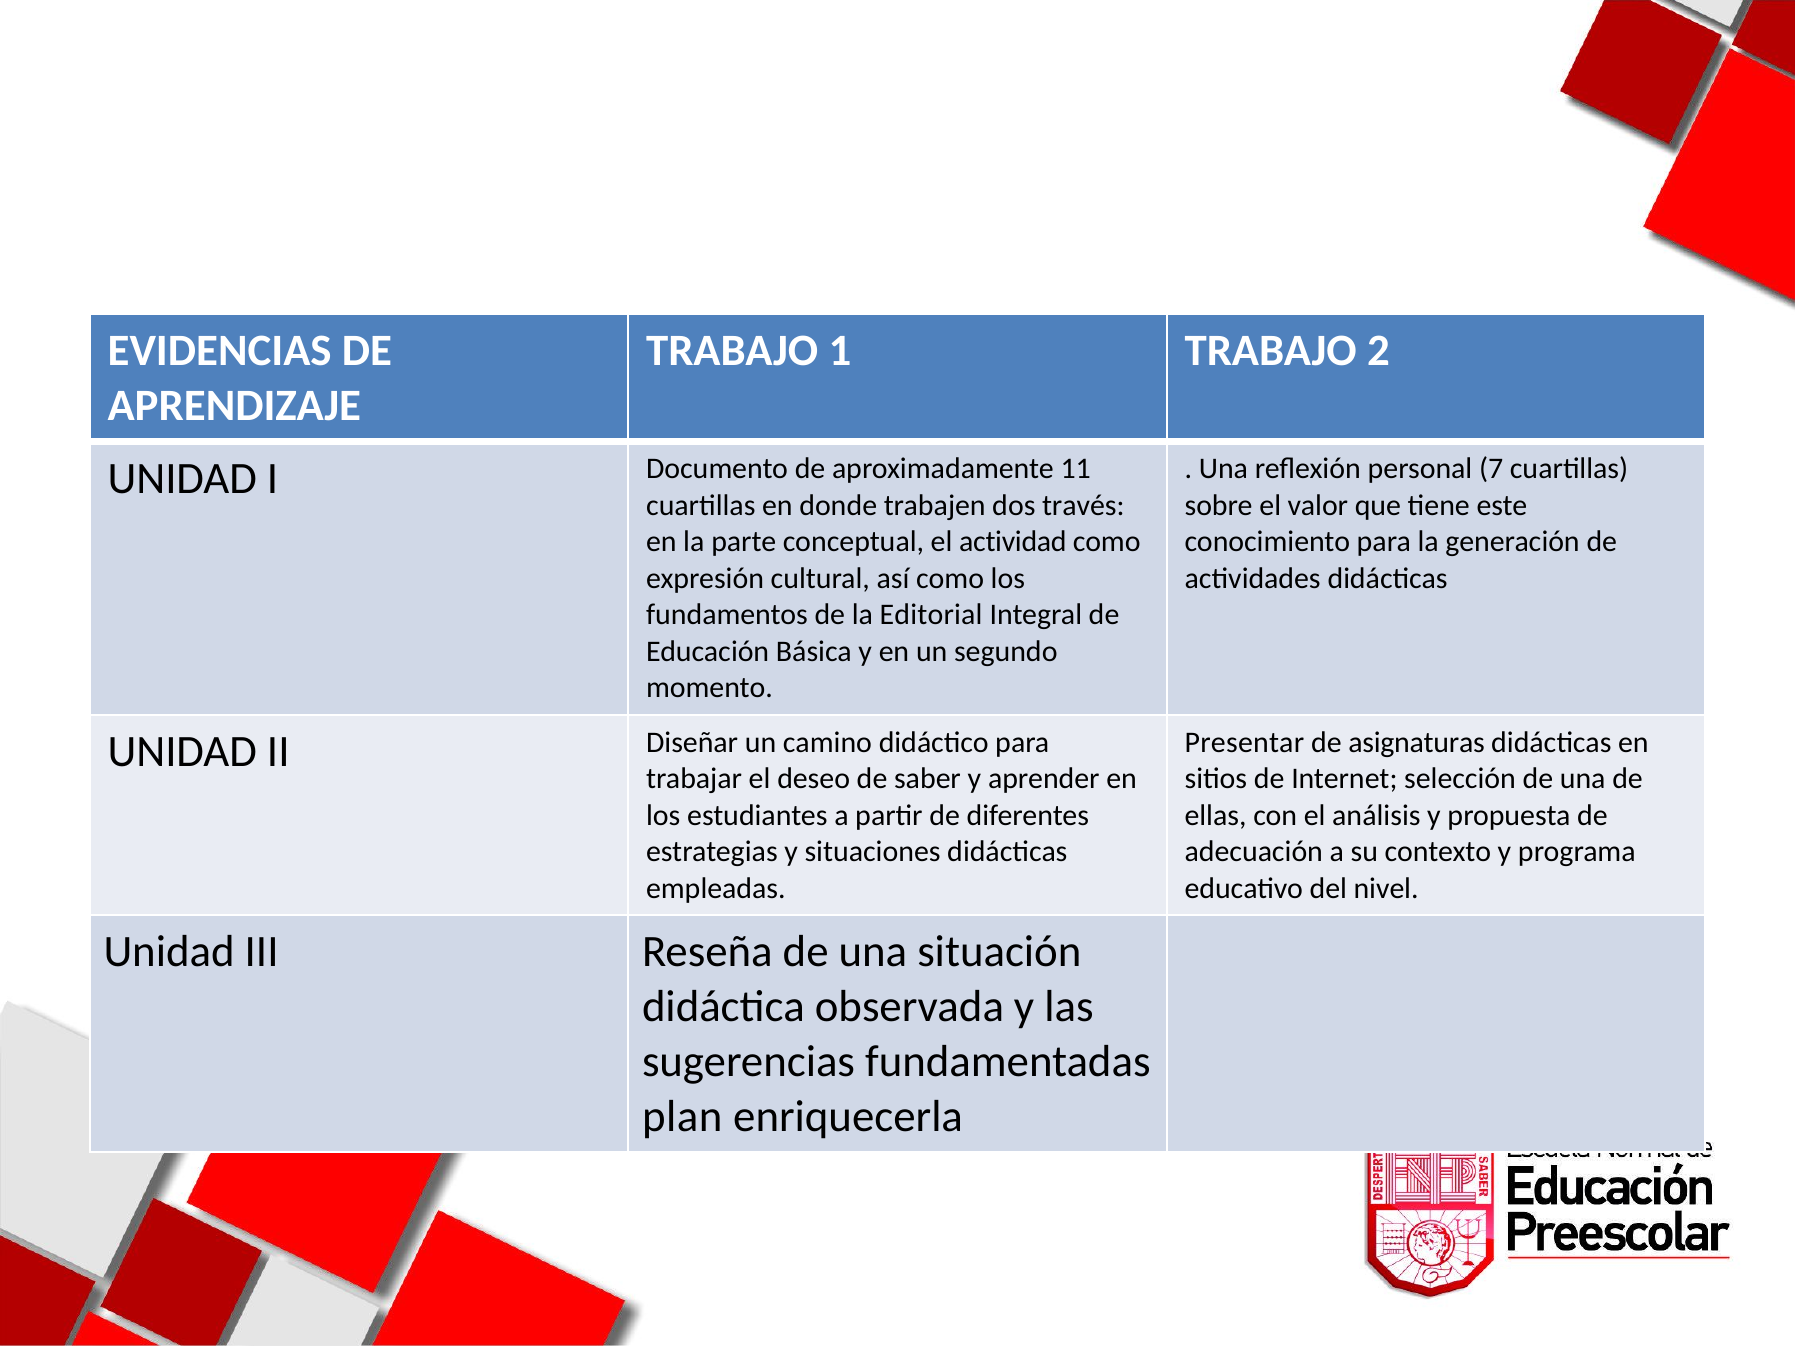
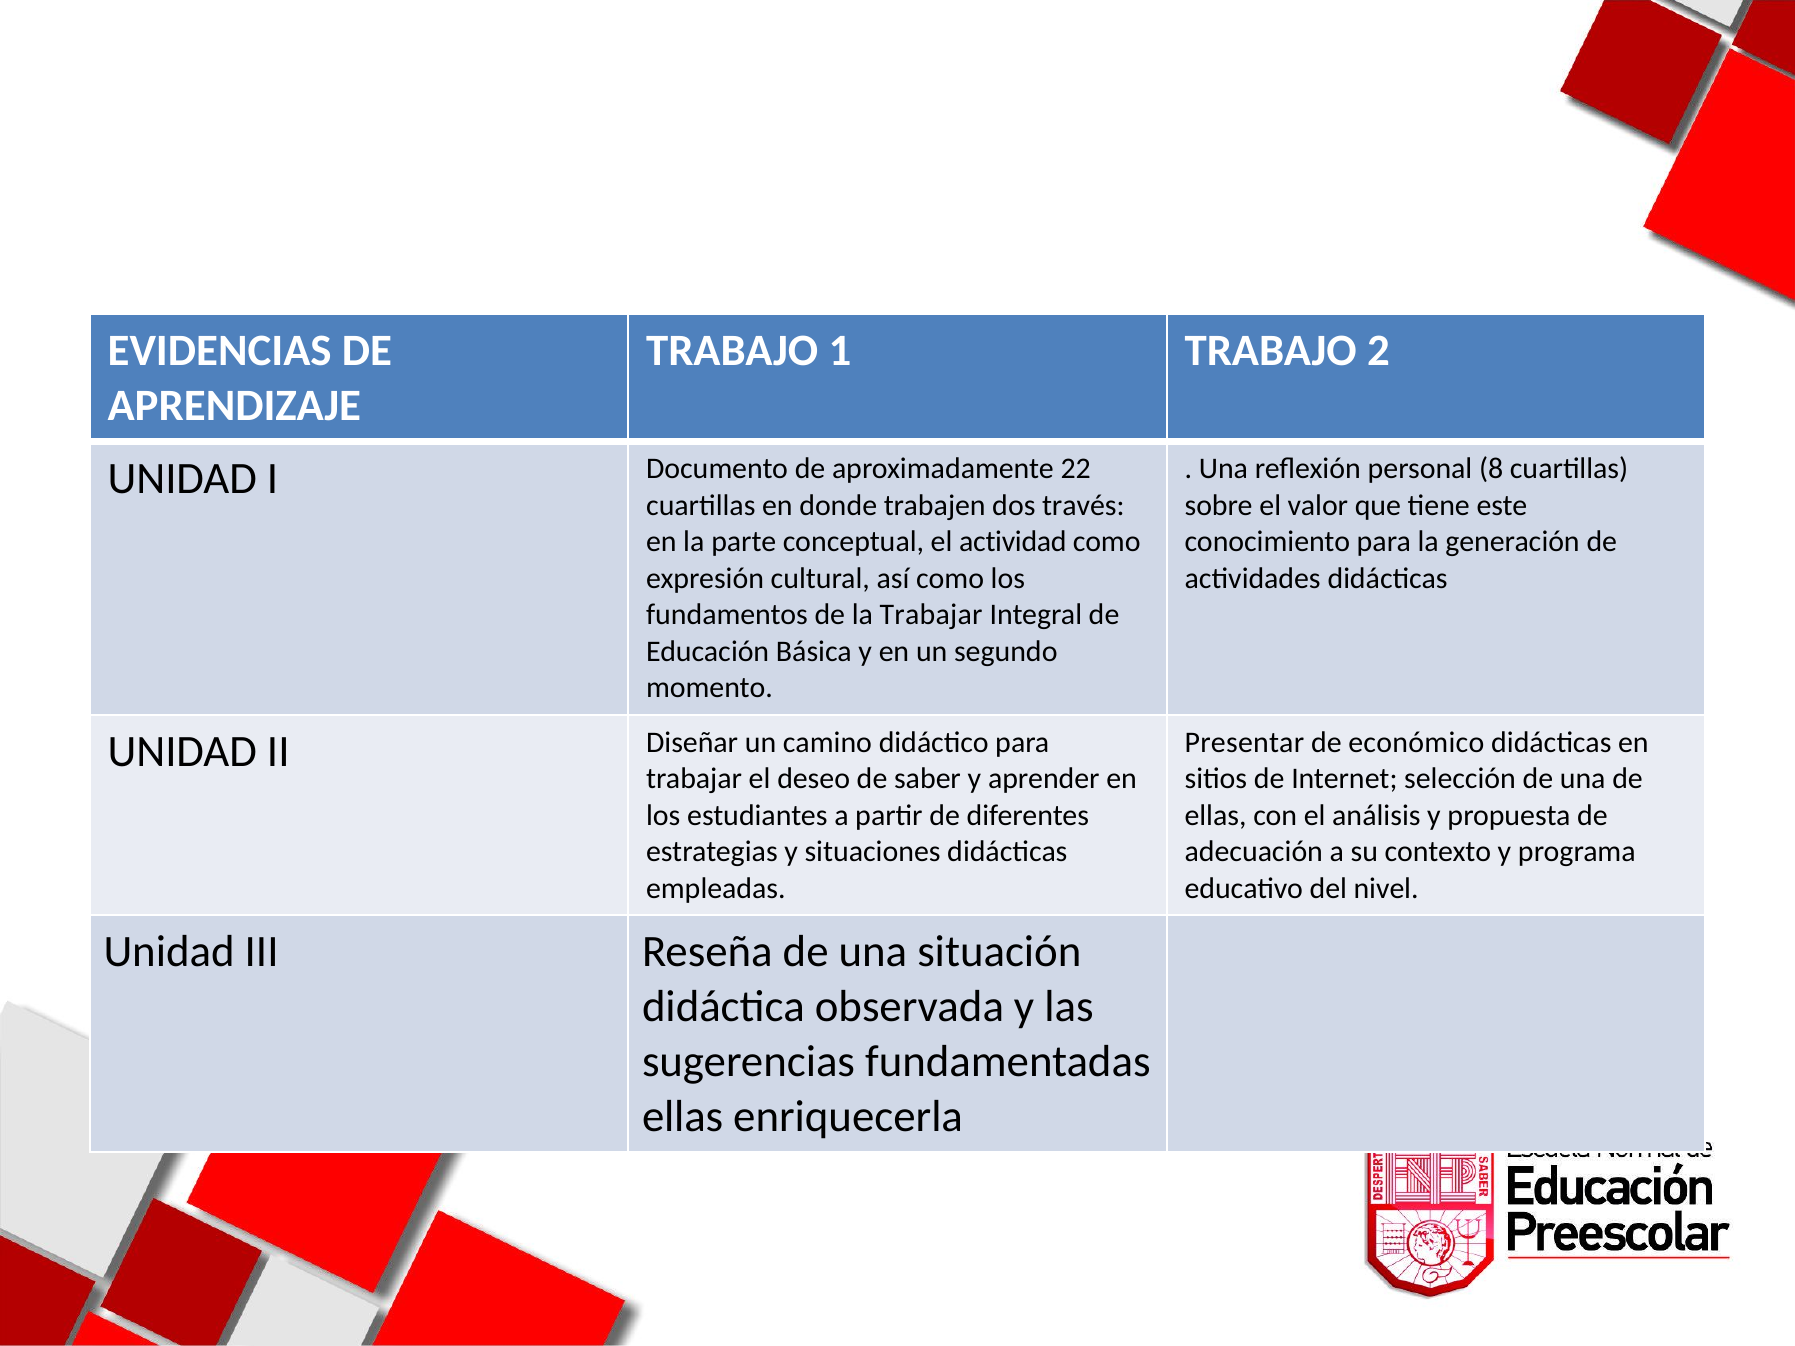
7: 7 -> 8 (1491, 469)
11: 11 -> 22 (1076, 469)
la Editorial: Editorial -> Trabajar (931, 615)
asignaturas: asignaturas -> económico (1416, 742)
plan: plan -> ellas (683, 1117)
